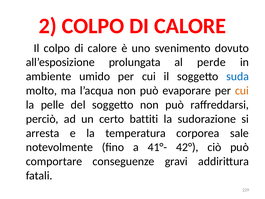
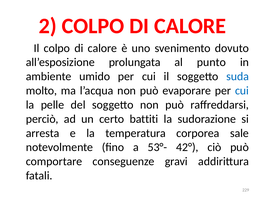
perde: perde -> punto (211, 62)
cui colour: orange -> blue (242, 91)
41°-: 41°- -> 53°- (157, 147)
